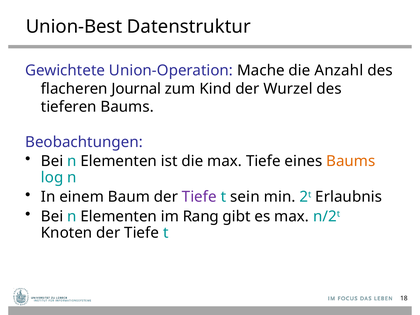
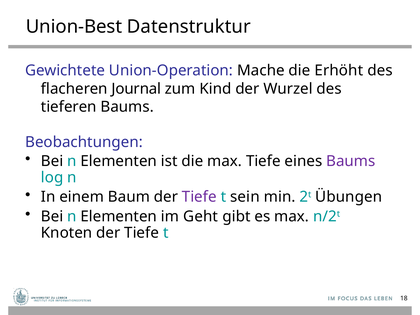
Anzahl: Anzahl -> Erhöht (339, 71)
Baums colour: orange -> purple (351, 161)
Erlaubnis: Erlaubnis -> Übungen (349, 197)
Rang: Rang -> Geht (201, 216)
